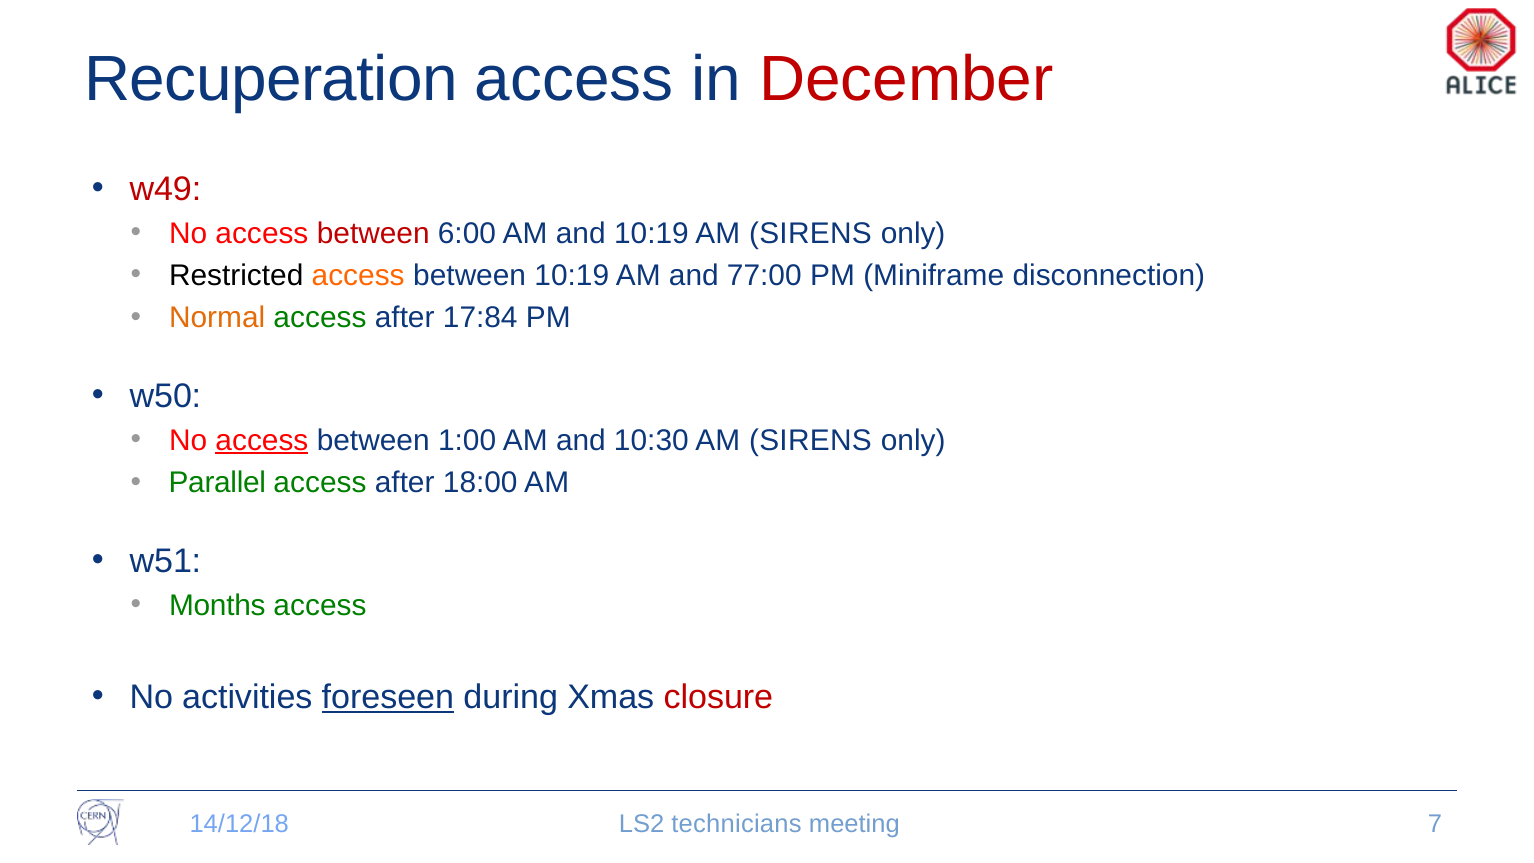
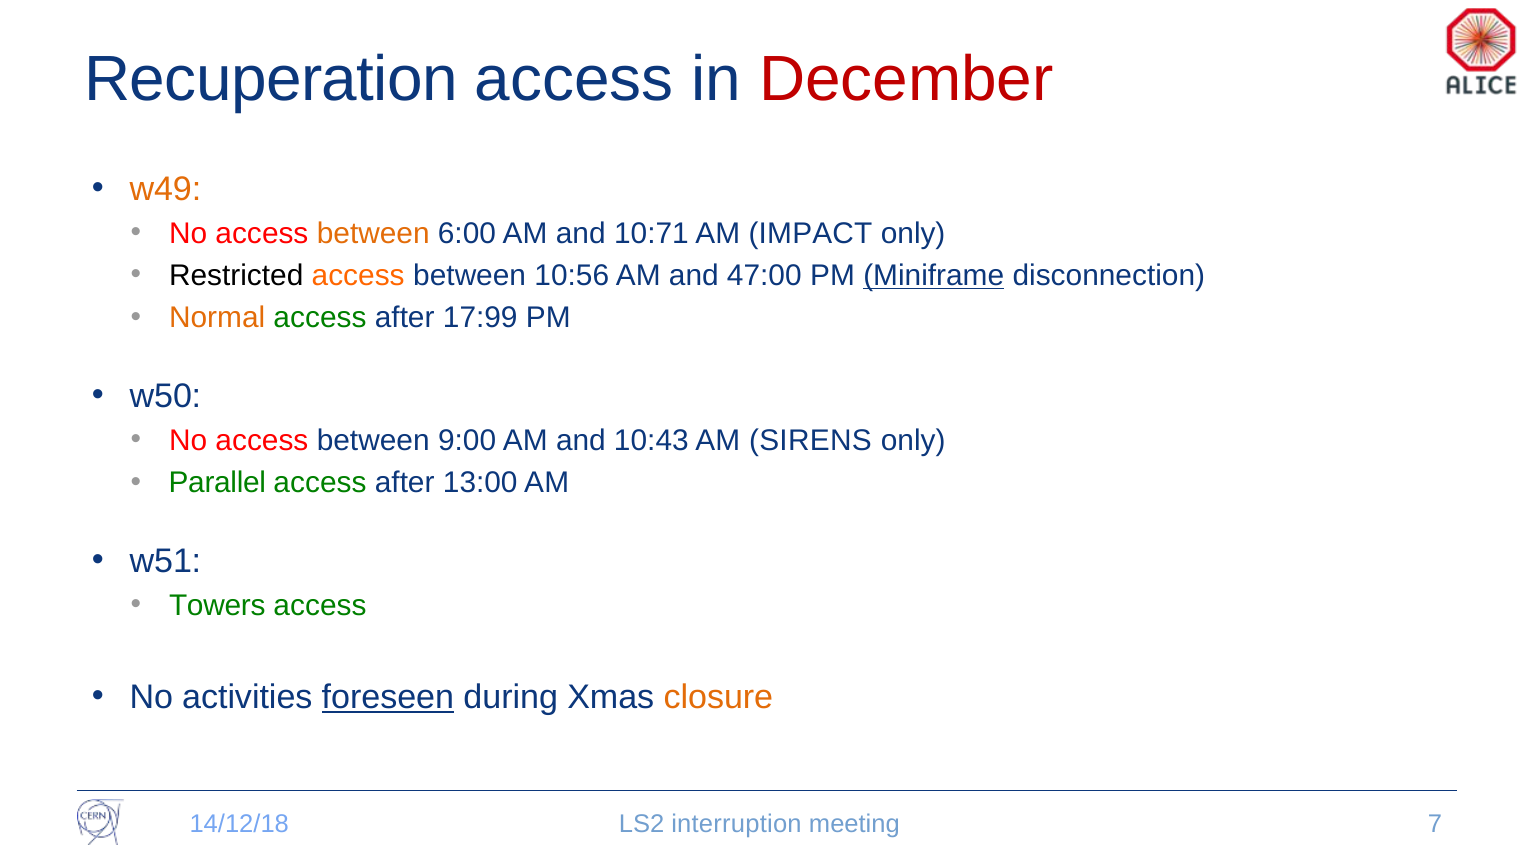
w49 colour: red -> orange (165, 189)
between colour: red -> orange (373, 233)
and 10:19: 10:19 -> 10:71 (651, 233)
SIRENS: SIRENS -> IMPACT (810, 233)
between 10:19: 10:19 -> 10:56 (572, 276)
77:00: 77:00 -> 47:00 (764, 276)
Miniframe underline: none -> present (934, 276)
17:84: 17:84 -> 17:99 (480, 318)
access underline: present -> none (262, 441)
1:00: 1:00 -> 9:00 (467, 441)
10:30: 10:30 -> 10:43 (651, 441)
18:00: 18:00 -> 13:00 (480, 483)
Months: Months -> Towers (217, 605)
closure colour: red -> orange (718, 698)
technicians: technicians -> interruption (737, 824)
